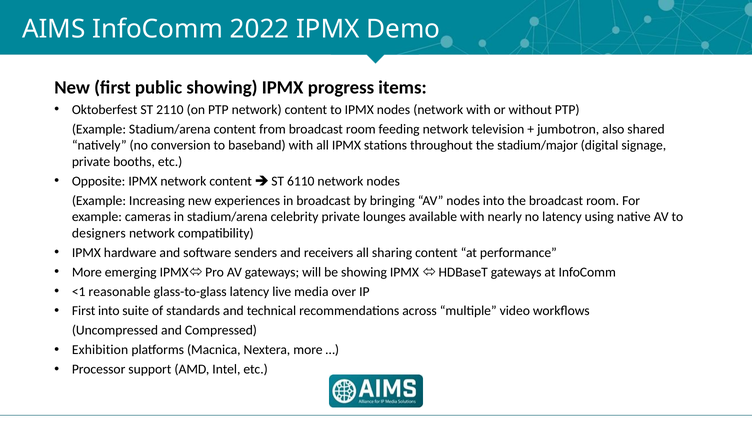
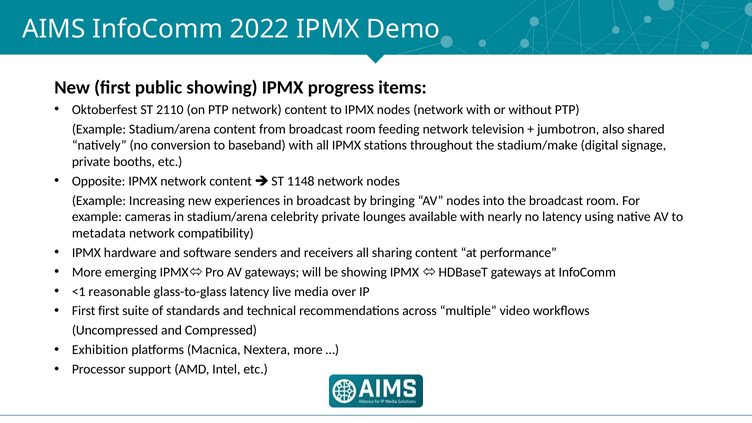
stadium/major: stadium/major -> stadium/make (537, 145)
6110: 6110 -> 1148 (301, 181)
designers: designers -> metadata (99, 233)
First into: into -> first (109, 311)
